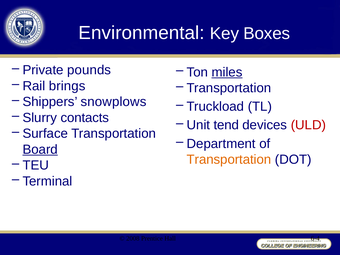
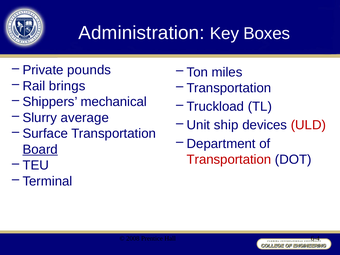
Environmental: Environmental -> Administration (141, 33)
miles underline: present -> none (227, 72)
snowplows: snowplows -> mechanical (114, 102)
contacts: contacts -> average (85, 118)
tend: tend -> ship (226, 125)
Transportation colour: orange -> red (229, 160)
